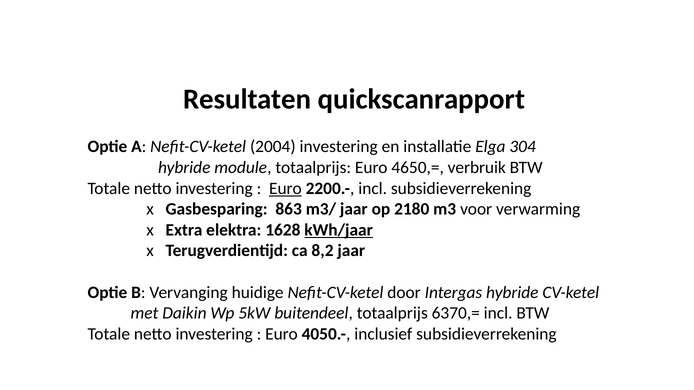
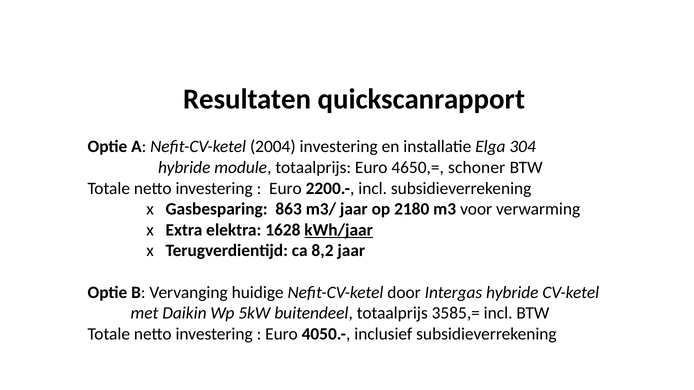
verbruik: verbruik -> schoner (477, 168)
Euro underline: present -> none (285, 189)
6370,=: 6370,= -> 3585,= (456, 313)
